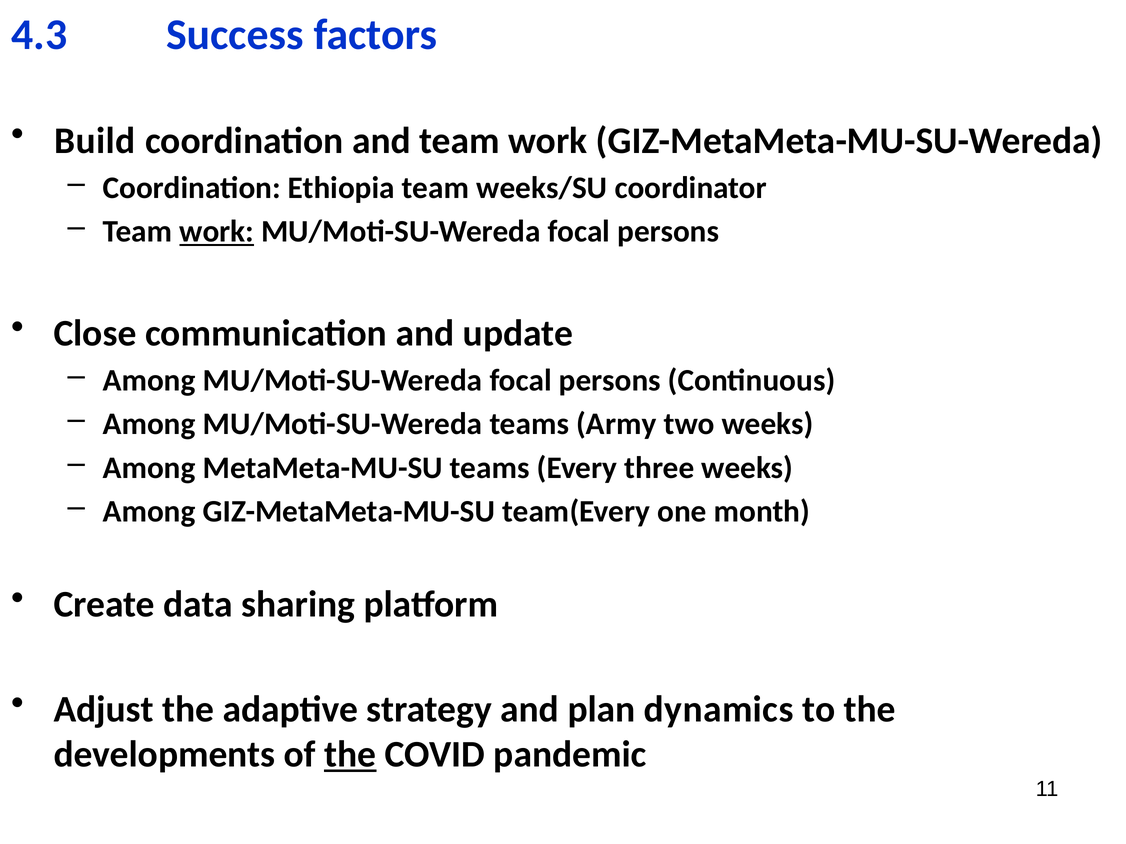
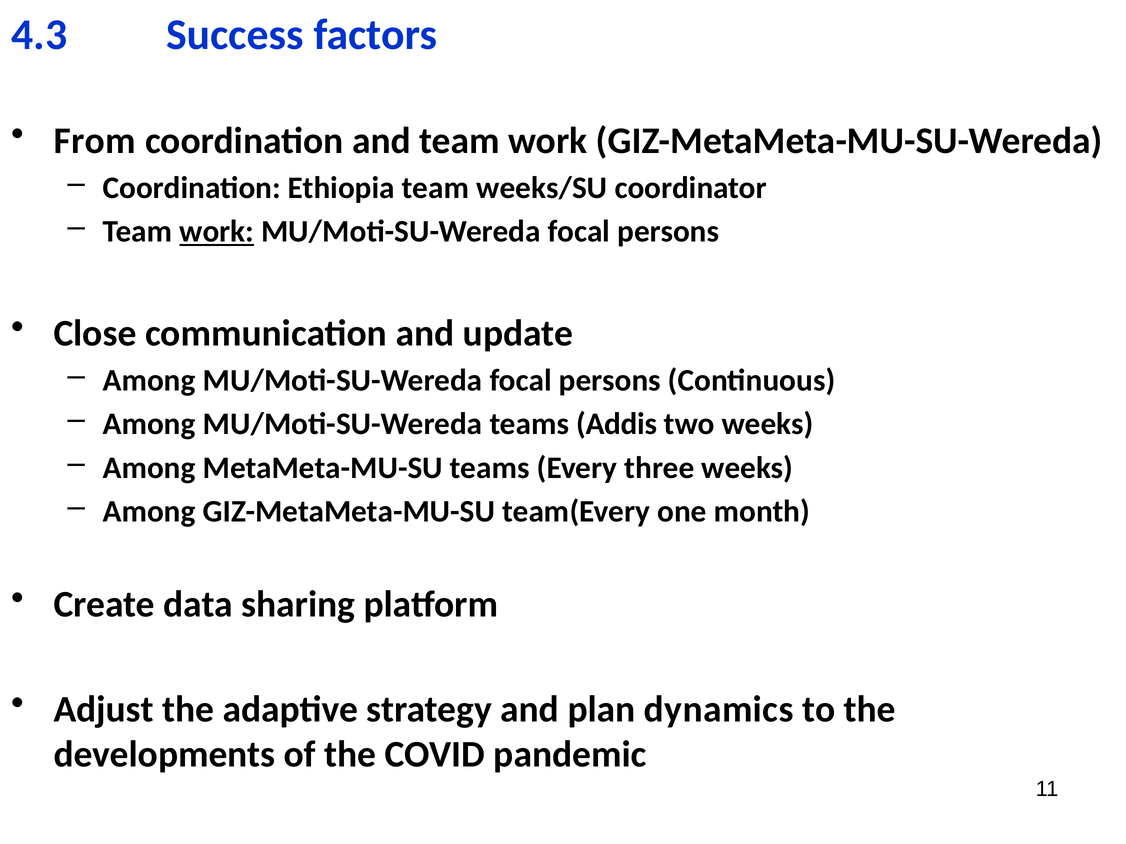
Build: Build -> From (95, 141)
Army: Army -> Addis (617, 424)
the underline: present -> none (350, 755)
